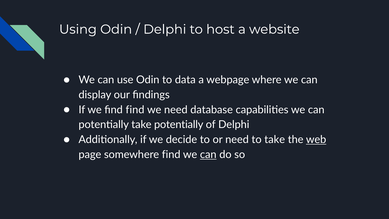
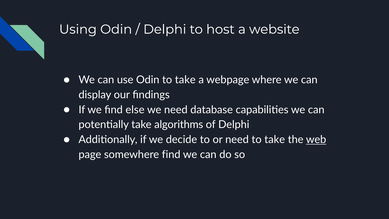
Odin to data: data -> take (185, 80)
find find: find -> else (135, 110)
take potentially: potentially -> algorithms (179, 125)
can underline: present -> none (208, 154)
